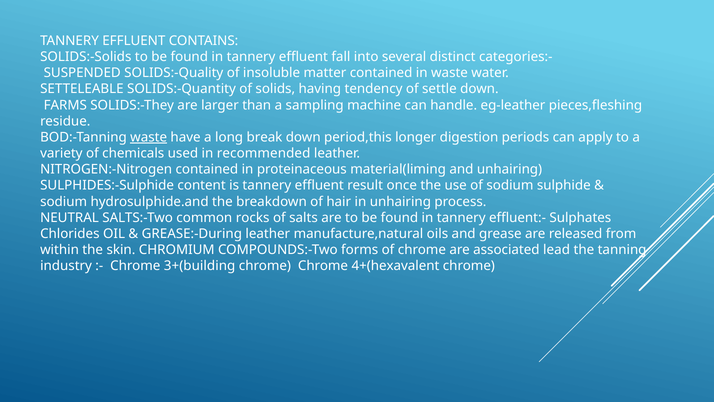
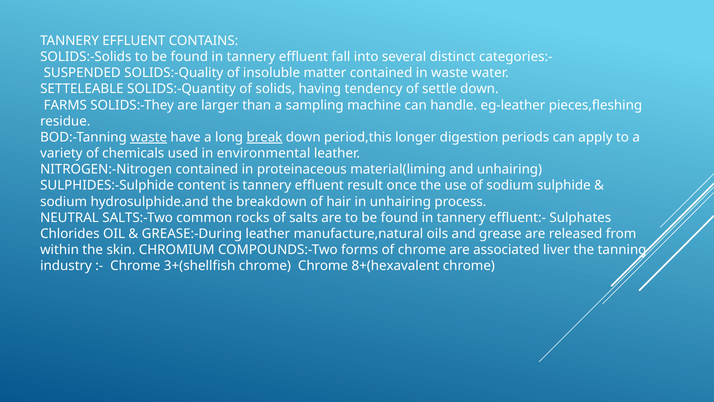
break underline: none -> present (264, 137)
recommended: recommended -> environmental (264, 153)
lead: lead -> liver (557, 250)
3+(building: 3+(building -> 3+(shellfish (200, 266)
4+(hexavalent: 4+(hexavalent -> 8+(hexavalent (395, 266)
